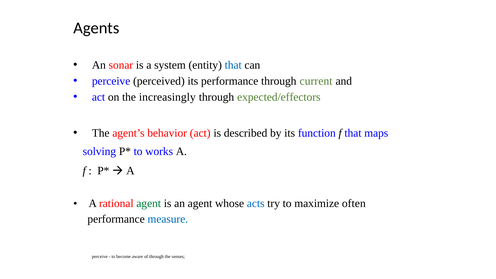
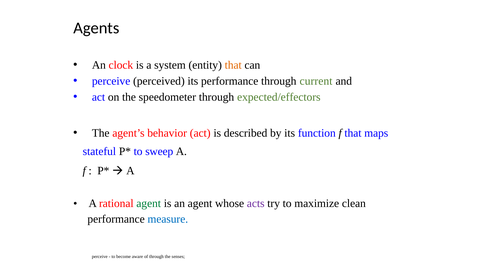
sonar: sonar -> clock (121, 65)
that colour: blue -> orange (233, 65)
increasingly: increasingly -> speedometer (167, 97)
solving: solving -> stateful (99, 151)
works: works -> sweep (159, 151)
acts colour: blue -> purple (256, 203)
often: often -> clean (354, 203)
